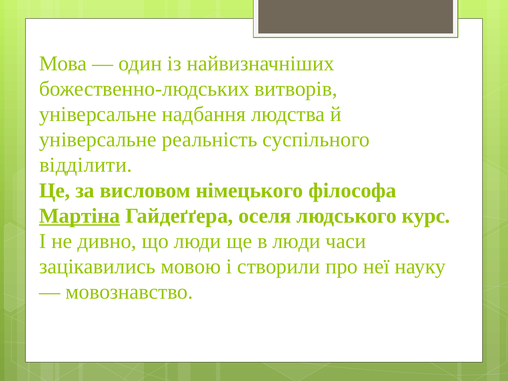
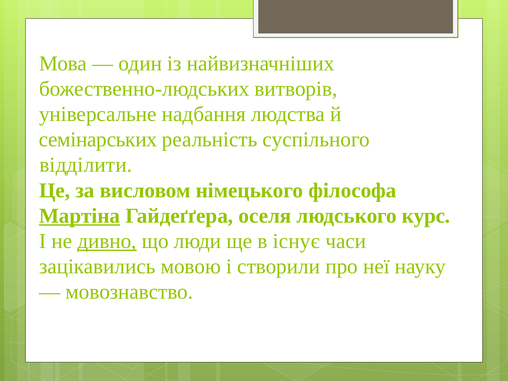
універсальне: універсальне -> семінарських (98, 140)
дивно underline: none -> present (107, 241)
в люди: люди -> існує (296, 241)
